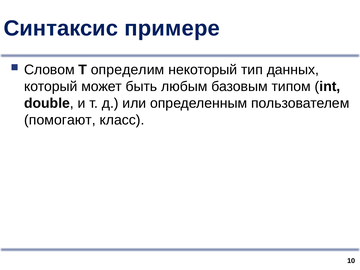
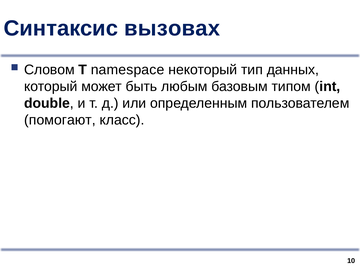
примере: примере -> вызовах (172, 28)
определим: определим -> namespace (128, 70)
